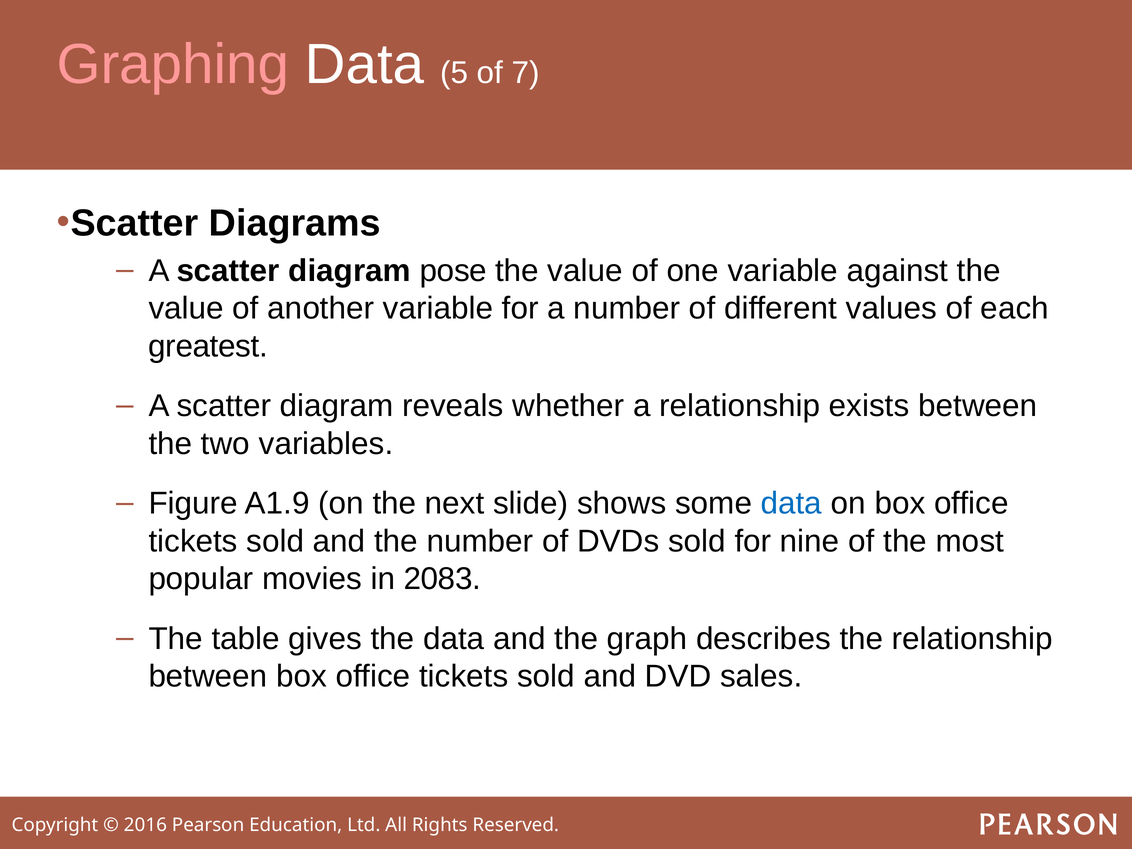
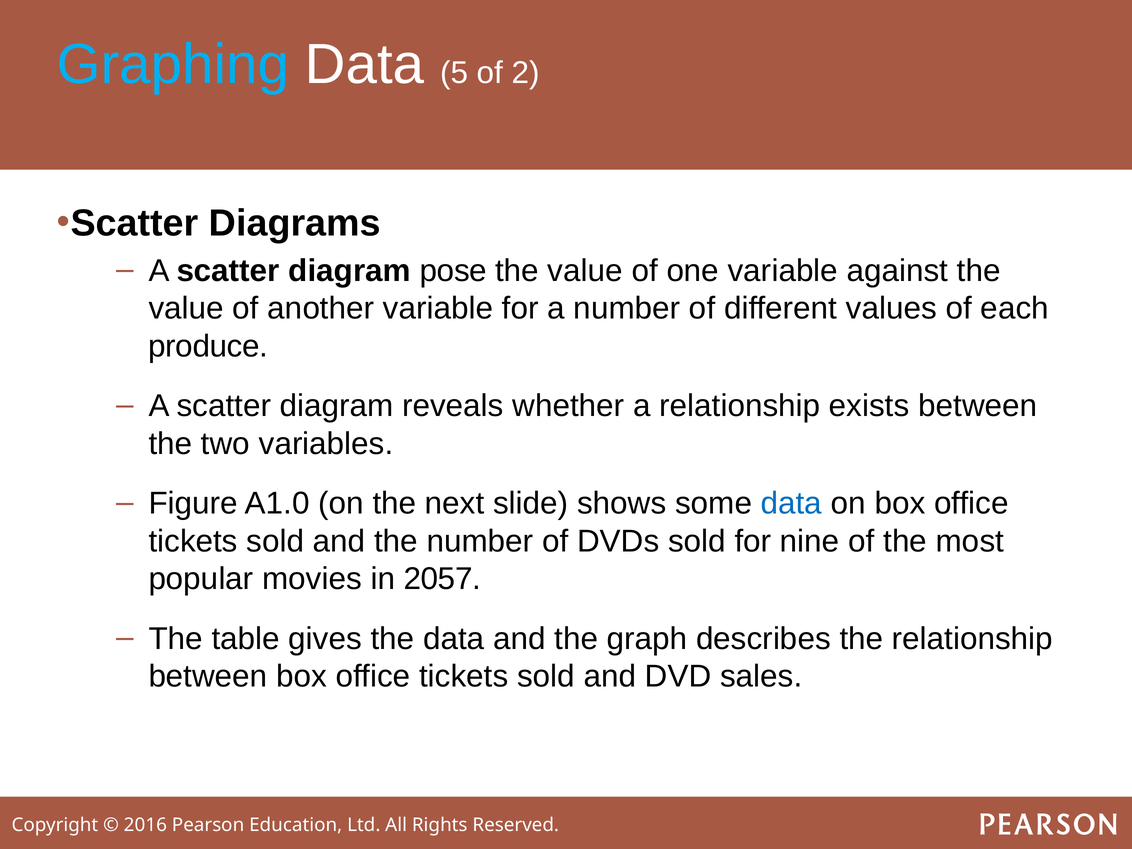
Graphing colour: pink -> light blue (173, 65)
7: 7 -> 2 (526, 73)
greatest: greatest -> produce (208, 346)
A1.9: A1.9 -> A1.0 (277, 504)
2083: 2083 -> 2057 (442, 579)
